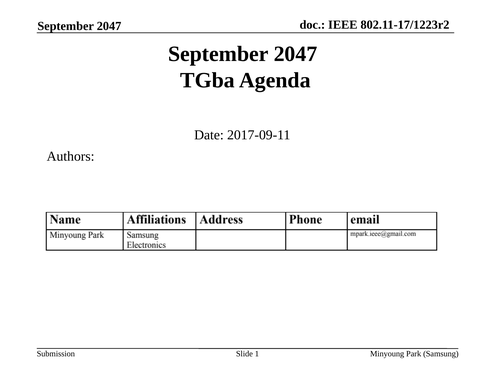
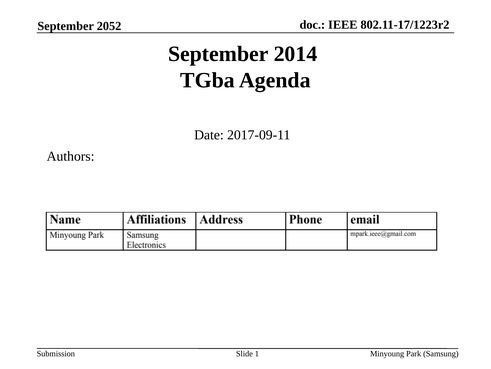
2047: 2047 -> 2052 (109, 26)
2047: 2047 -> 2014 (296, 54)
